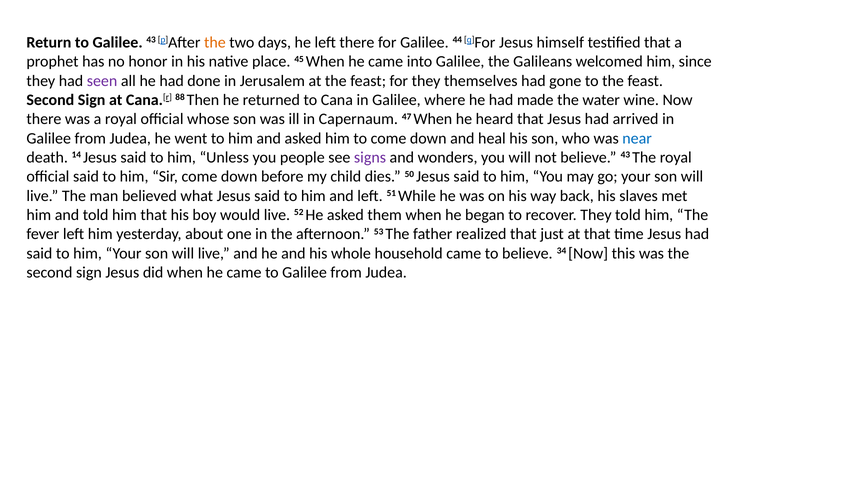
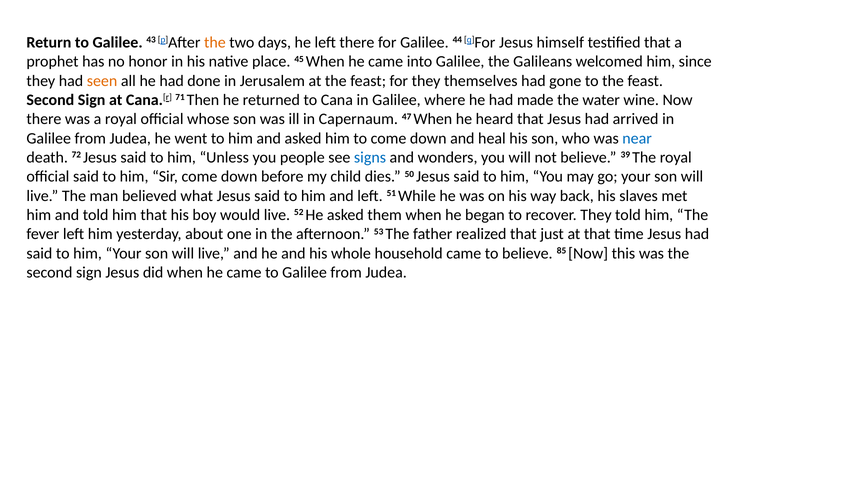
seen colour: purple -> orange (102, 81)
88: 88 -> 71 (180, 97)
14: 14 -> 72 (76, 155)
signs colour: purple -> blue (370, 158)
believe 43: 43 -> 39 (625, 155)
34: 34 -> 85 (562, 251)
